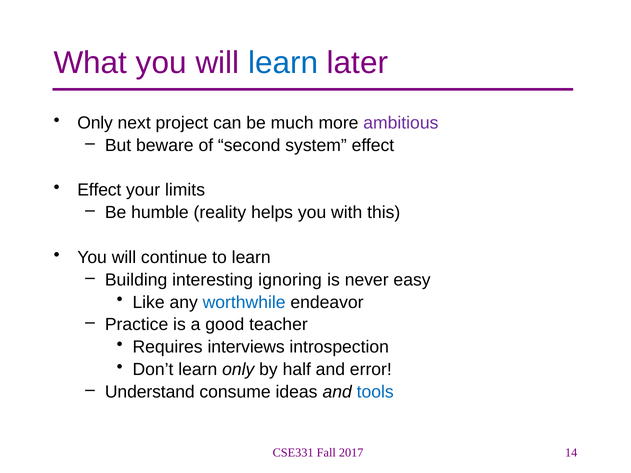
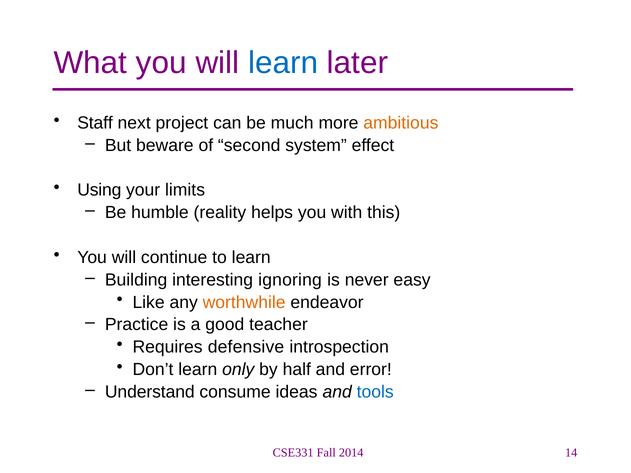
Only: Only -> Staff (95, 123)
ambitious colour: purple -> orange (401, 123)
Effect: Effect -> Using (99, 190)
worthwhile colour: blue -> orange (244, 302)
interviews: interviews -> defensive (246, 347)
2017: 2017 -> 2014 (351, 453)
